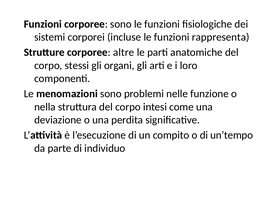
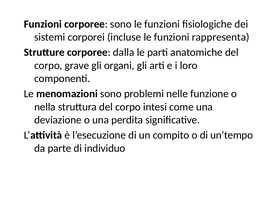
altre: altre -> dalla (124, 52)
stessi: stessi -> grave (77, 65)
